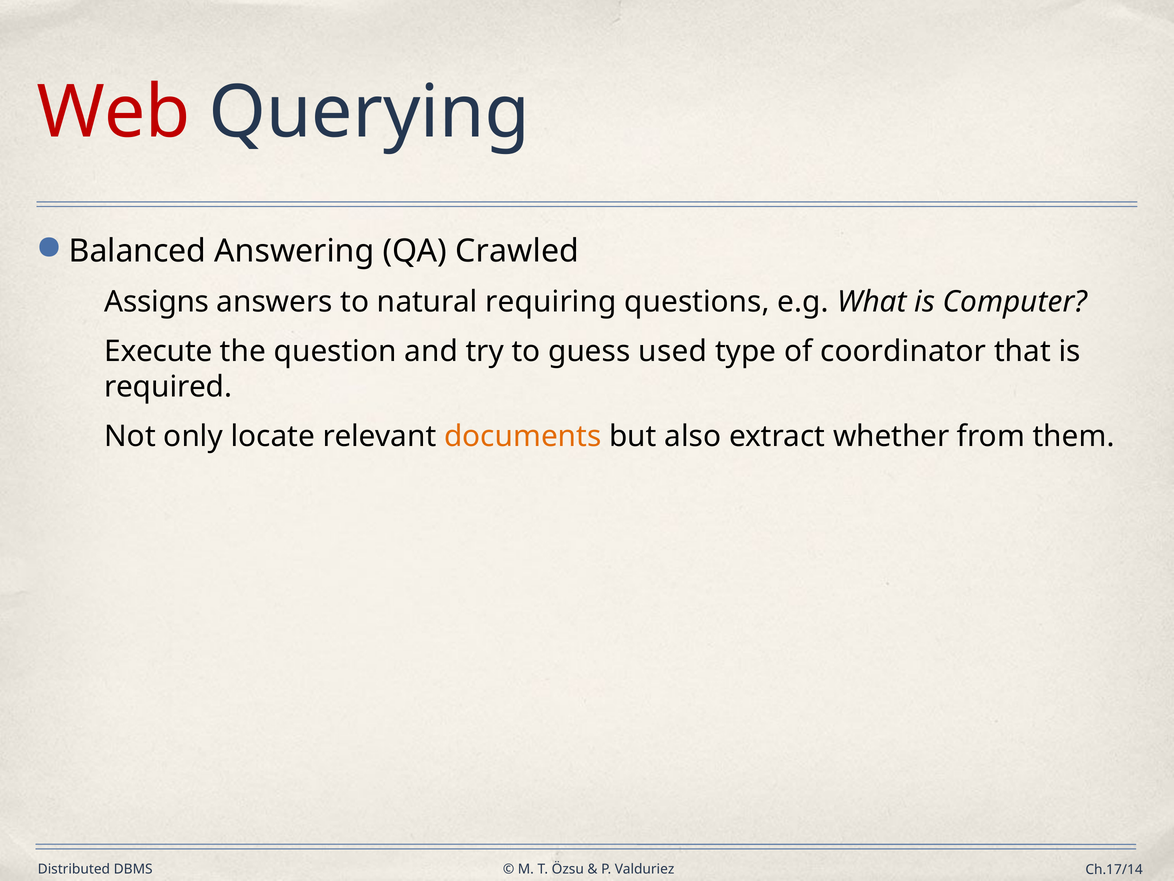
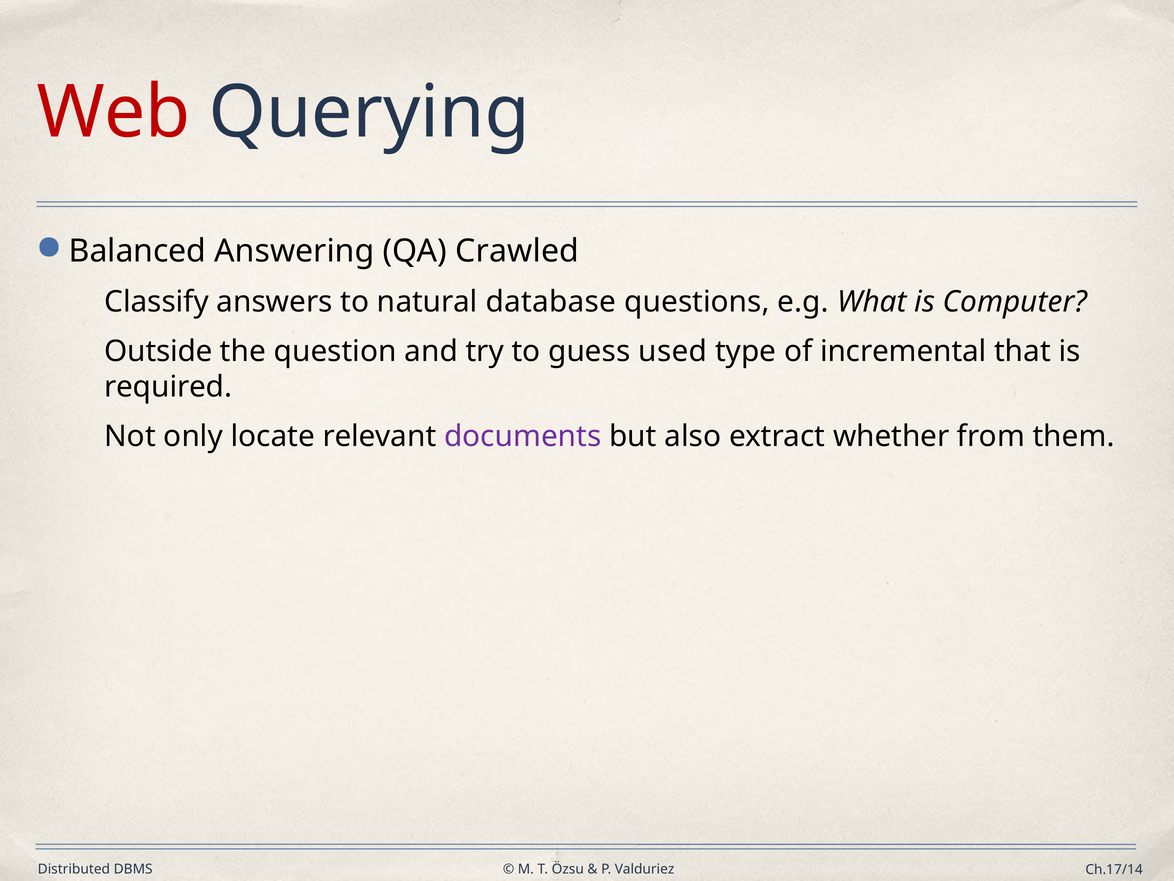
Assigns: Assigns -> Classify (157, 302)
requiring: requiring -> database (551, 302)
Execute: Execute -> Outside (158, 351)
coordinator: coordinator -> incremental (903, 351)
documents colour: orange -> purple (523, 436)
